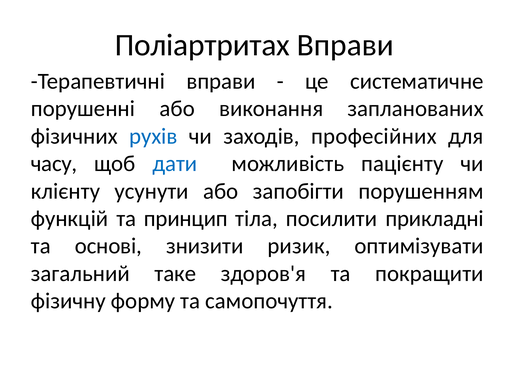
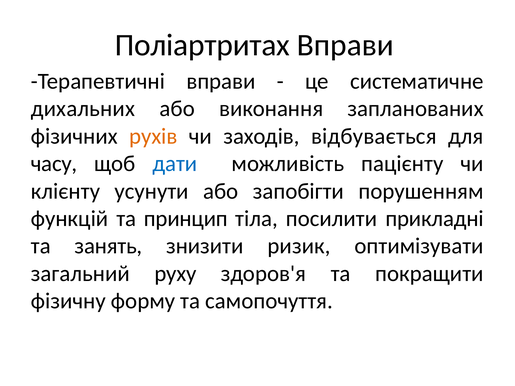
порушенні: порушенні -> дихальних (83, 109)
рухів colour: blue -> orange (153, 136)
професійних: професійних -> відбувається (374, 136)
основі: основі -> занять (108, 246)
таке: таке -> руху (175, 274)
